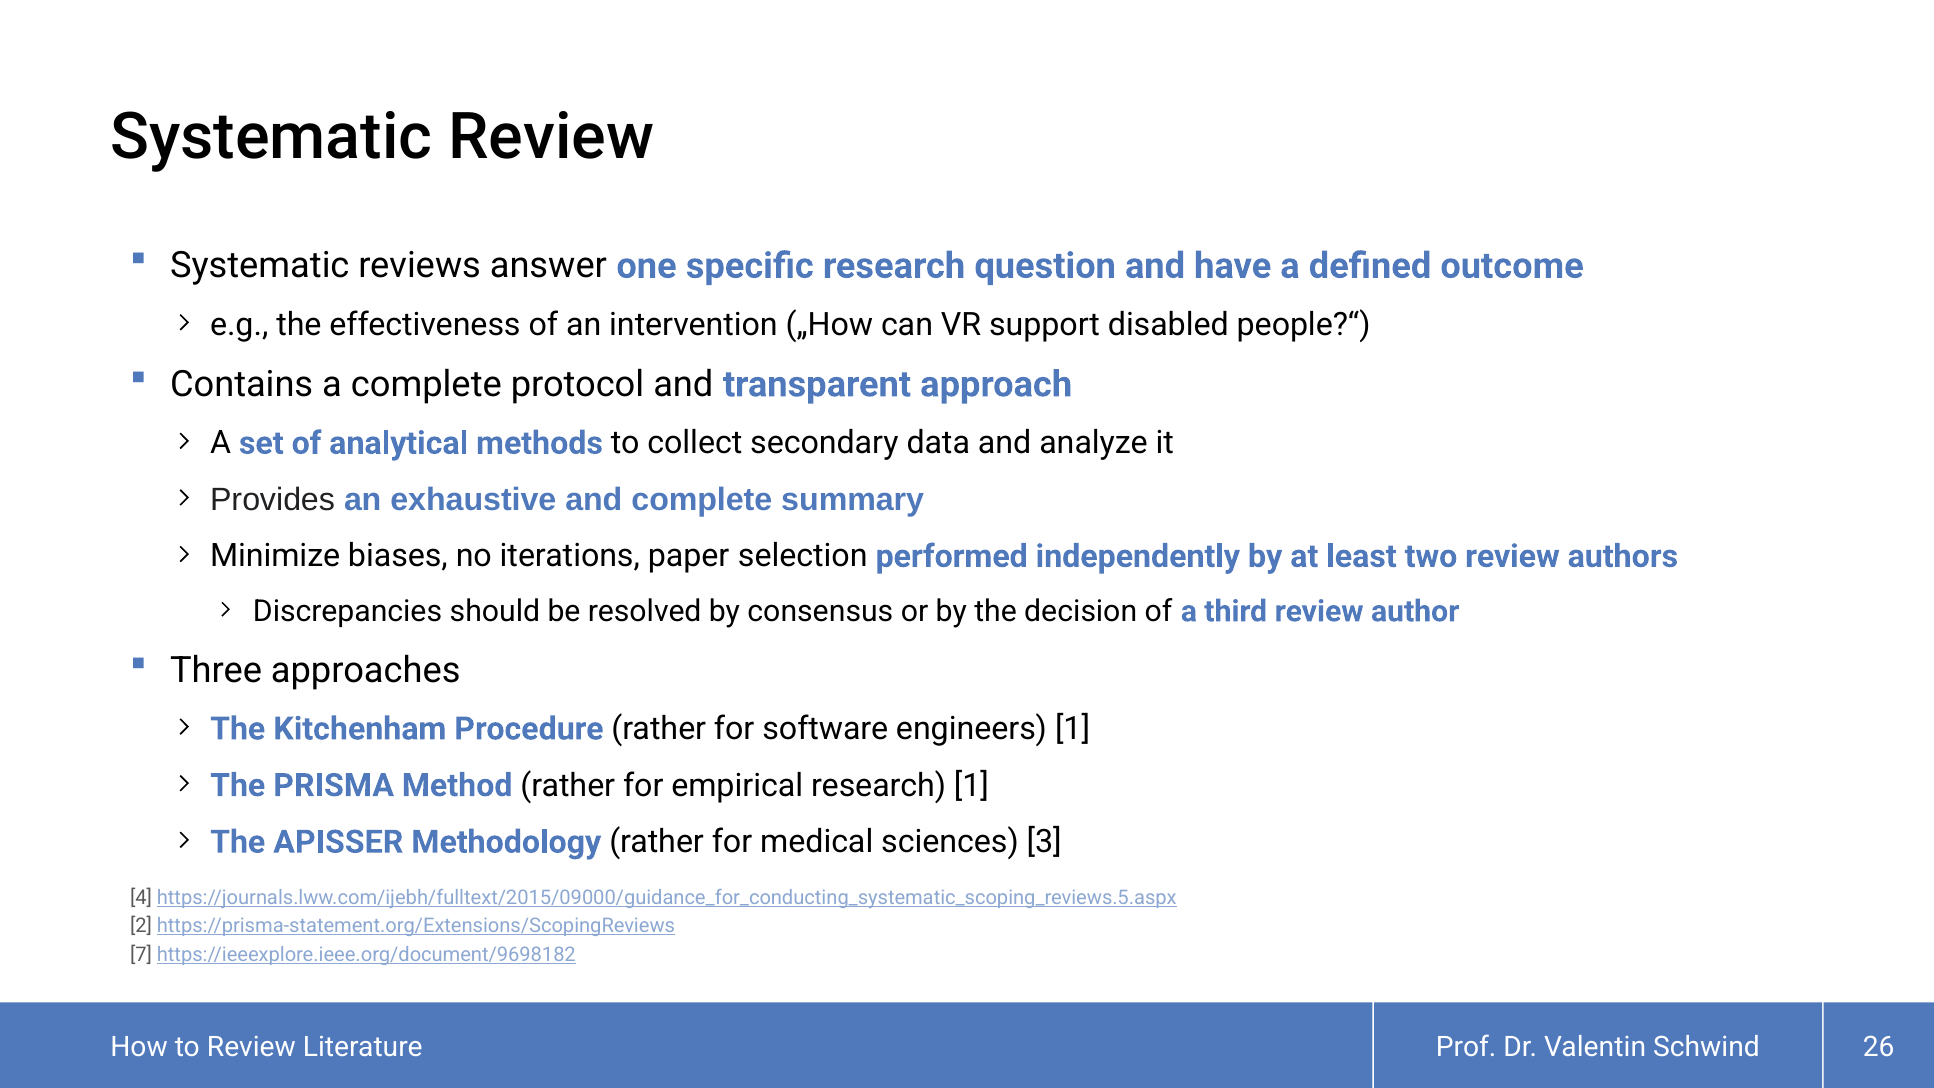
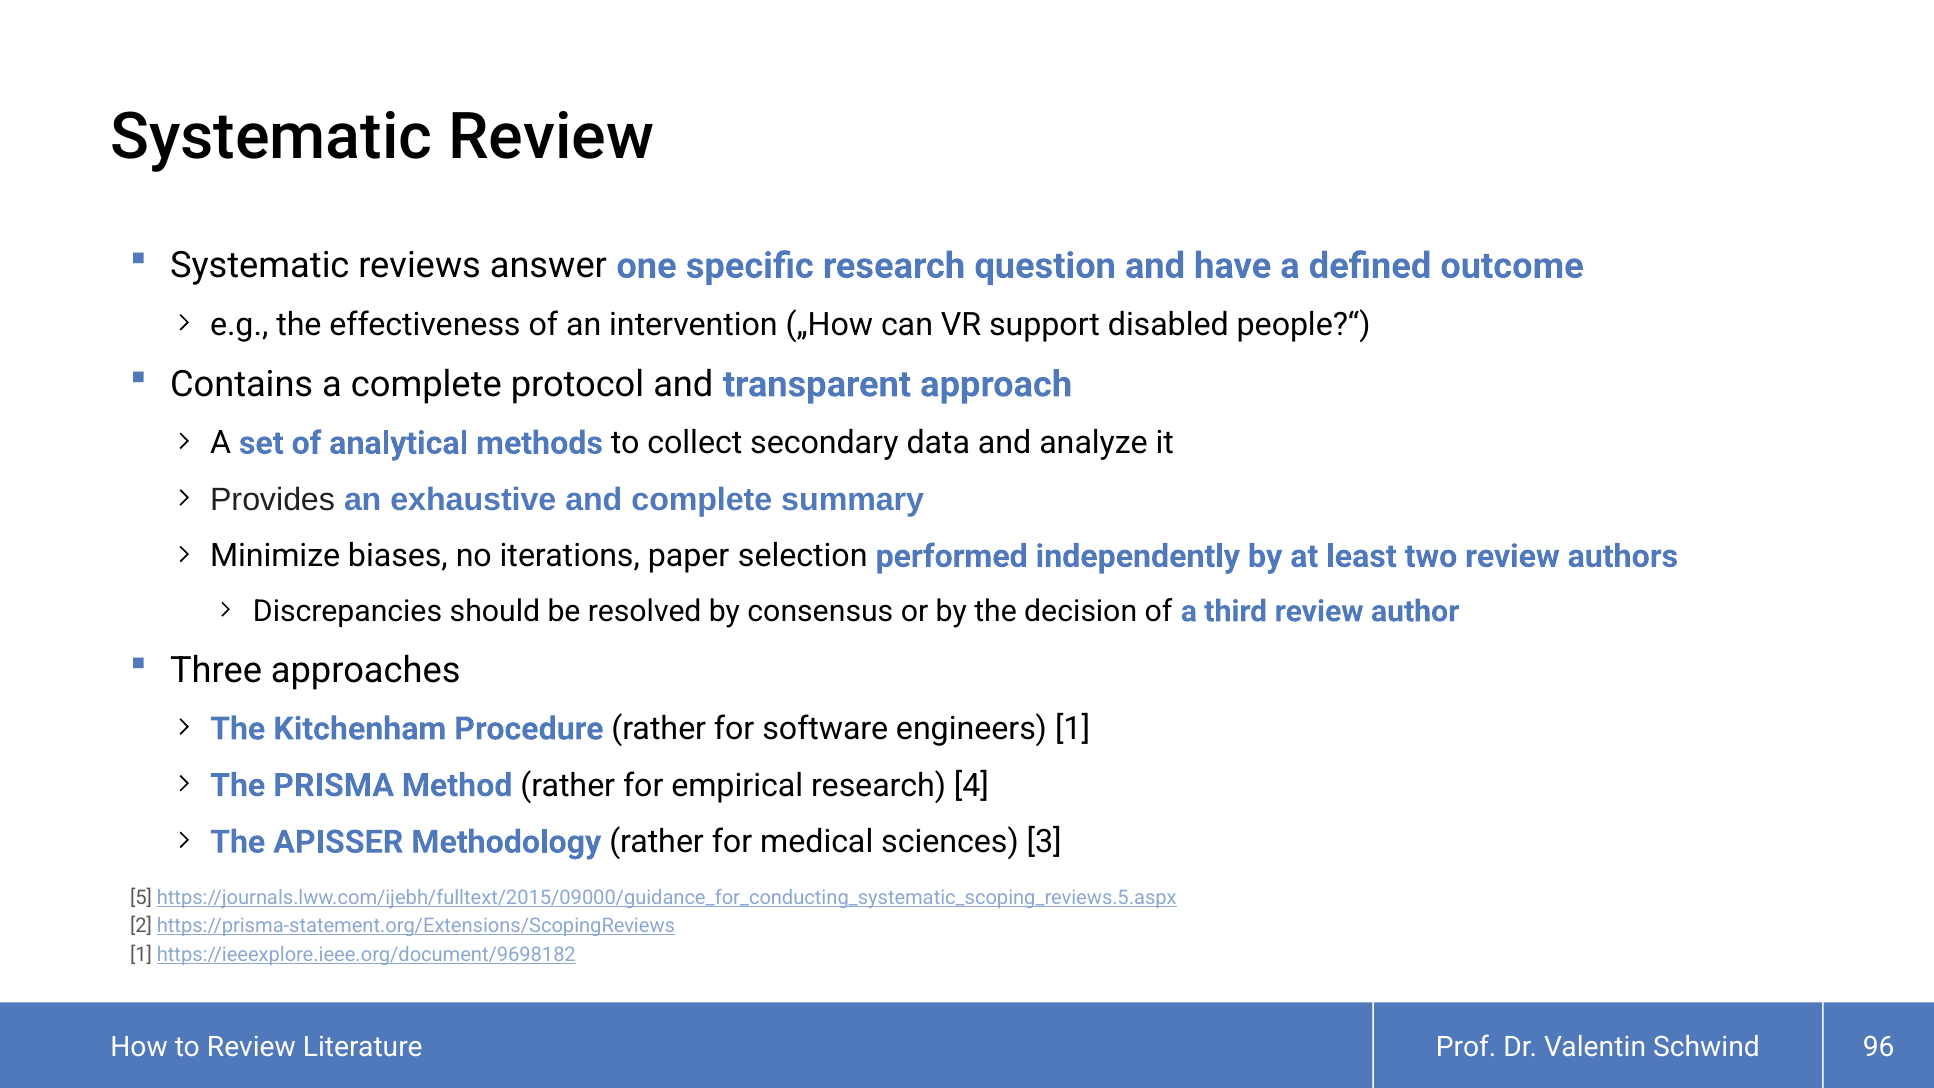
research 1: 1 -> 4 (971, 785)
4: 4 -> 5 (141, 898)
7: 7 -> 1 (141, 954)
26: 26 -> 96 (1879, 1047)
